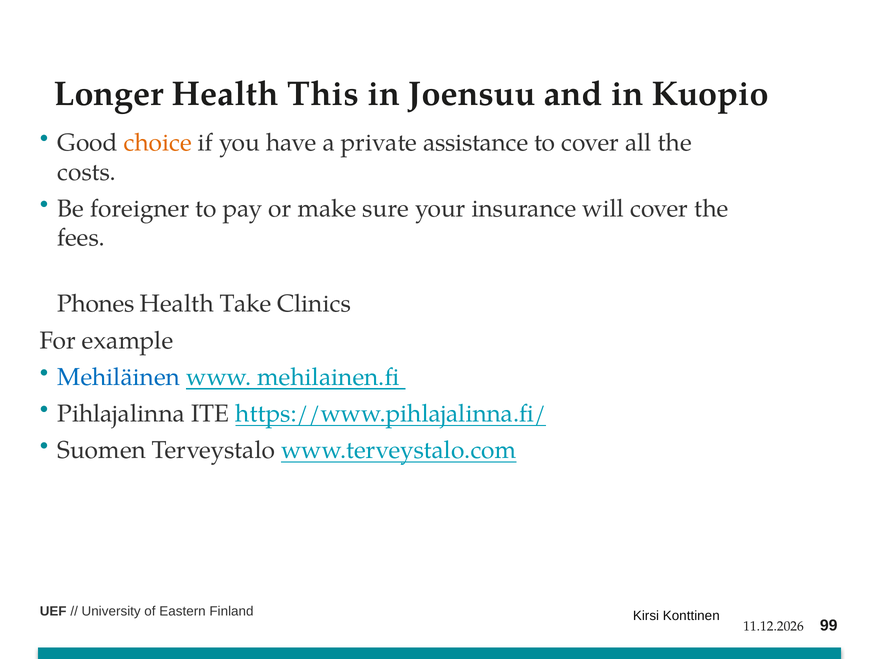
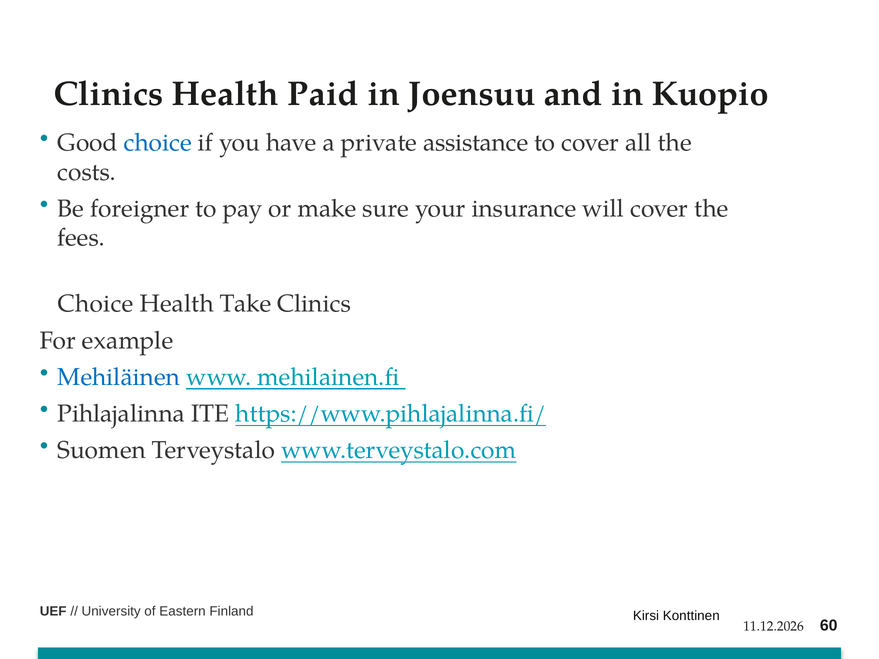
Longer: Longer -> Clinics (109, 94)
This: This -> Paid (323, 94)
choice colour: orange -> blue (158, 143)
Phones: Phones -> Choice (96, 304)
99: 99 -> 60 (829, 626)
